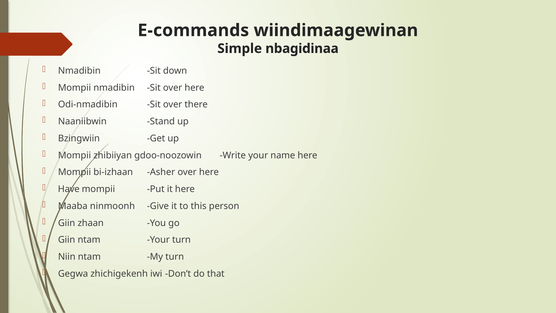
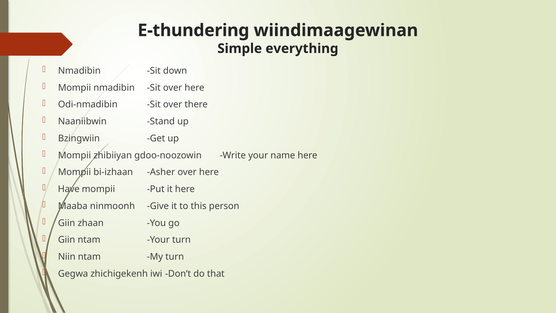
E-commands: E-commands -> E-thundering (193, 30)
nbagidinaa: nbagidinaa -> everything (302, 49)
